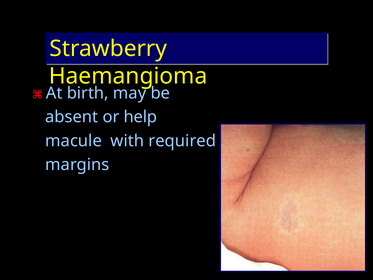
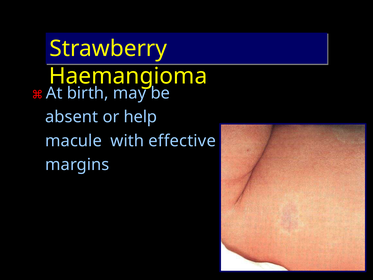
required: required -> effective (182, 141)
